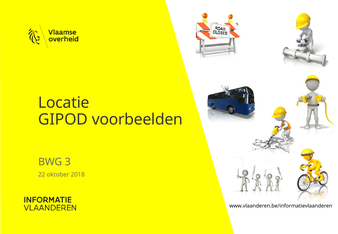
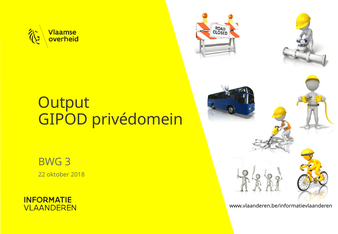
Locatie: Locatie -> Output (64, 103)
voorbeelden: voorbeelden -> privédomein (137, 119)
